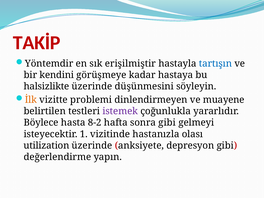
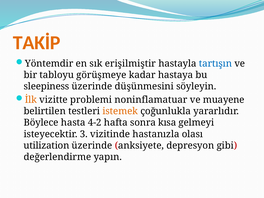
TAKİP colour: red -> orange (37, 43)
kendini: kendini -> tabloyu (57, 75)
halsizlikte: halsizlikte -> sleepiness (46, 86)
dinlendirmeyen: dinlendirmeyen -> noninflamatuar (151, 100)
istemek colour: purple -> orange (120, 111)
8-2: 8-2 -> 4-2 (95, 123)
sonra gibi: gibi -> kısa (167, 123)
1: 1 -> 3 (84, 134)
